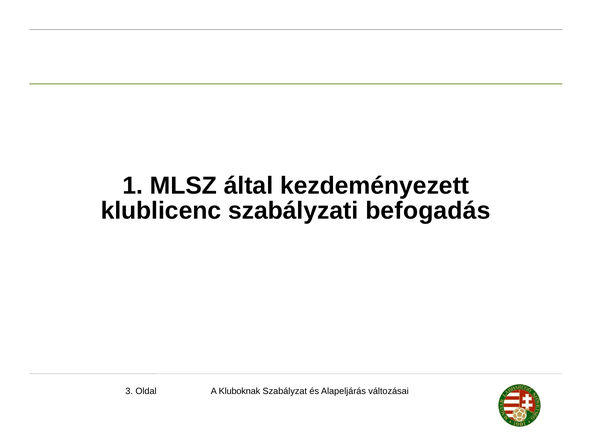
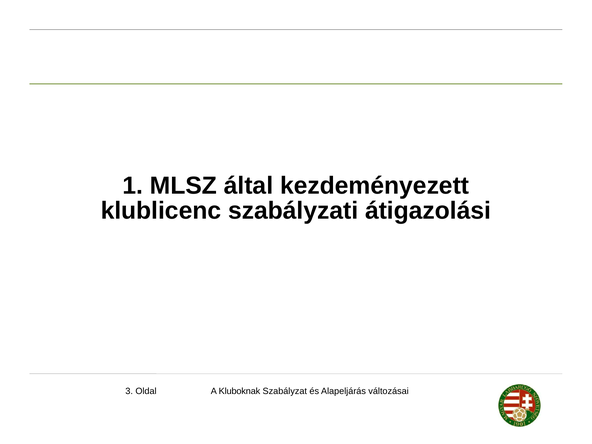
befogadás: befogadás -> átigazolási (428, 211)
